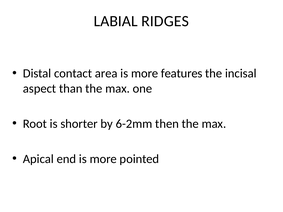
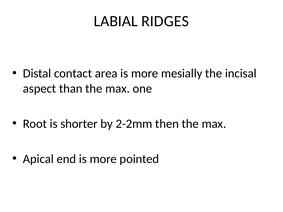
features: features -> mesially (182, 74)
6-2mm: 6-2mm -> 2-2mm (134, 124)
